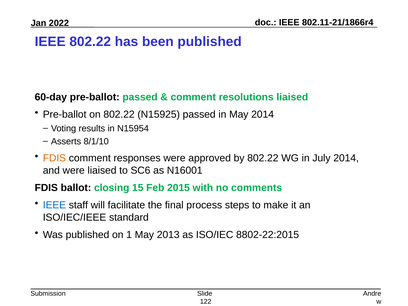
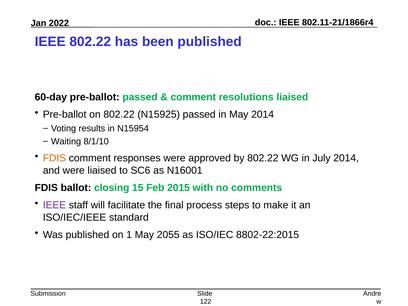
Asserts: Asserts -> Waiting (66, 142)
IEEE colour: blue -> purple (54, 205)
2013: 2013 -> 2055 (168, 235)
